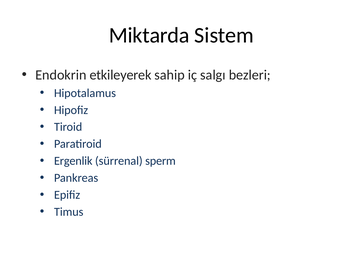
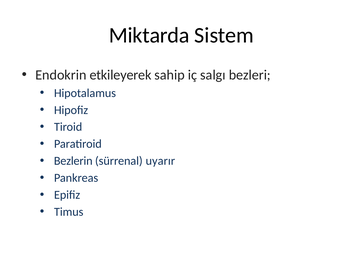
Ergenlik: Ergenlik -> Bezlerin (73, 161)
sperm: sperm -> uyarır (160, 161)
